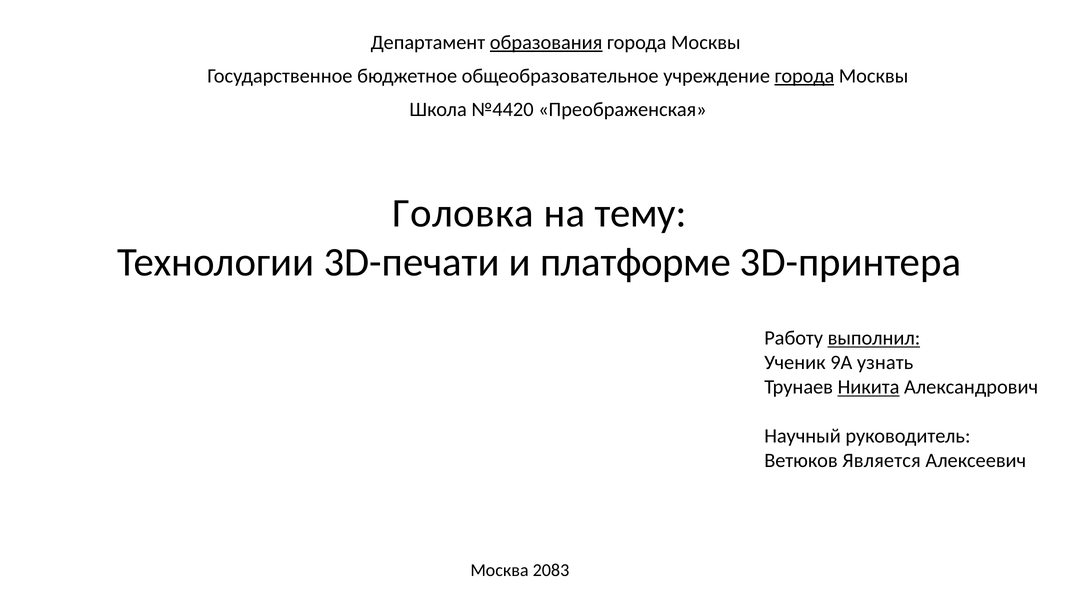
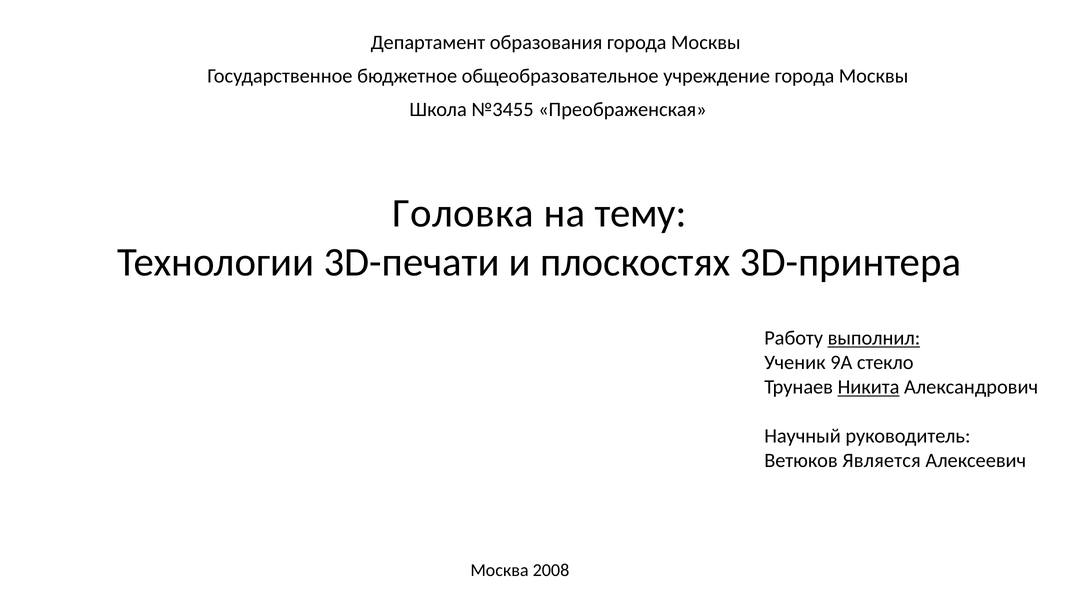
образования underline: present -> none (546, 43)
города underline: present -> none (804, 76)
№4420: №4420 -> №3455 (503, 110)
платформе: платформе -> плоскостях (635, 262)
узнать: узнать -> стекло (885, 363)
2083: 2083 -> 2008 (551, 570)
